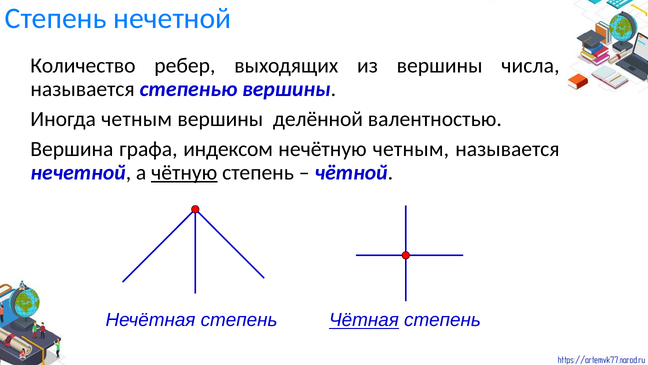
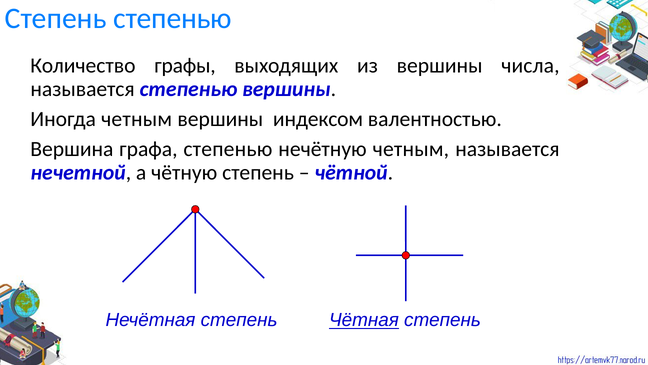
Степень нечетной: нечетной -> степенью (173, 18)
ребер: ребер -> графы (185, 65)
делённой: делённой -> индексом (318, 119)
графа индексом: индексом -> степенью (228, 149)
чётную underline: present -> none (184, 172)
